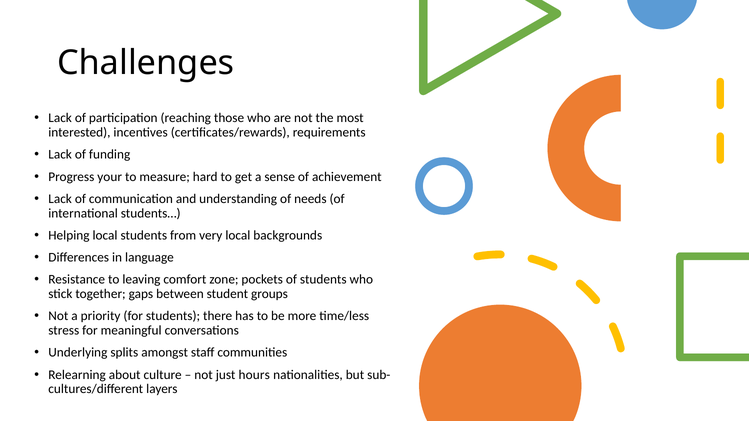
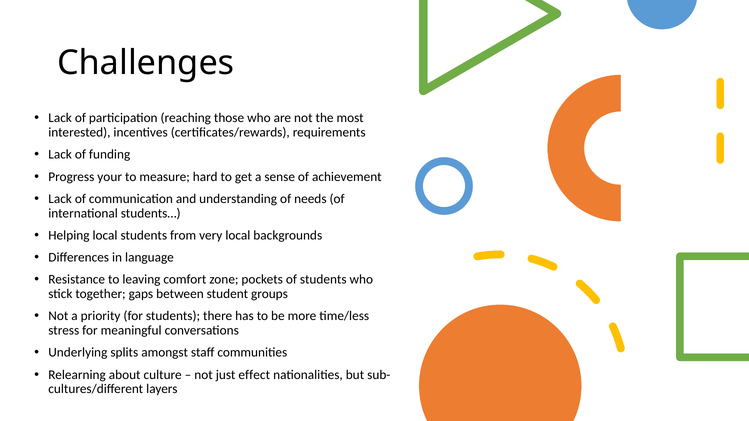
hours: hours -> effect (254, 375)
